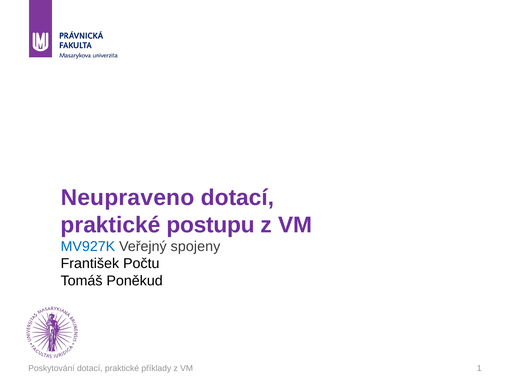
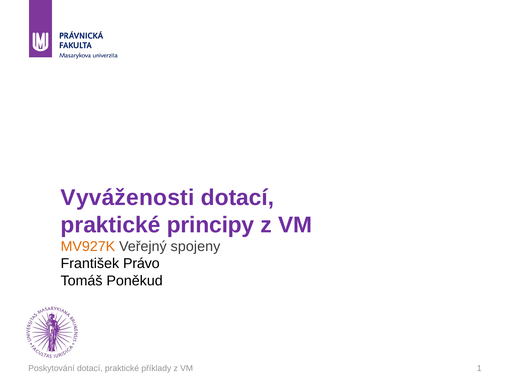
Neupraveno: Neupraveno -> Vyváženosti (127, 198)
postupu: postupu -> principy (211, 225)
MV927K colour: blue -> orange (88, 247)
Počtu: Počtu -> Právo (141, 264)
